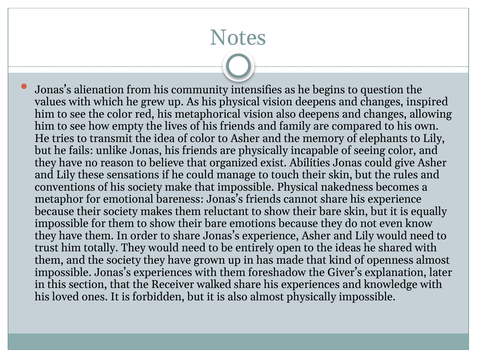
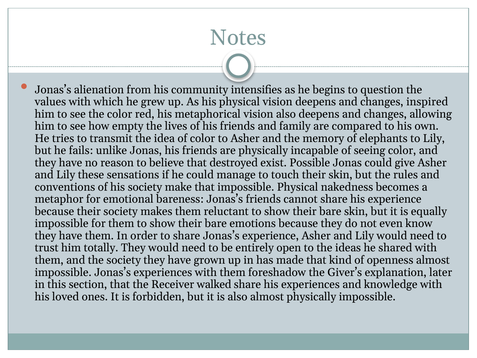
organized: organized -> destroyed (234, 163)
Abilities: Abilities -> Possible (310, 163)
